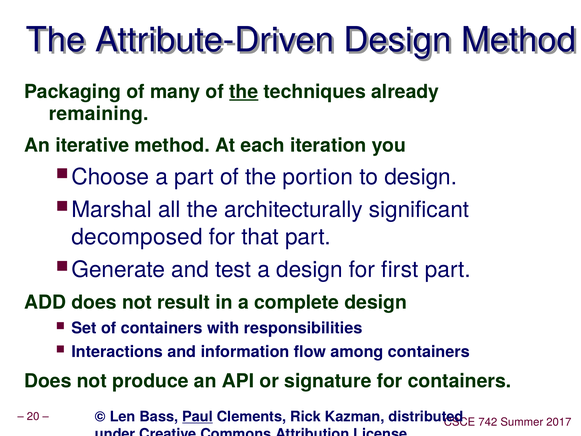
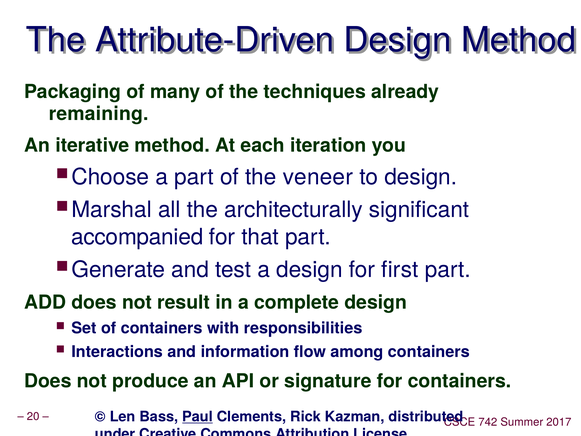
the underline: present -> none (244, 92)
portion: portion -> veneer (318, 177)
decomposed: decomposed -> accompanied (137, 237)
